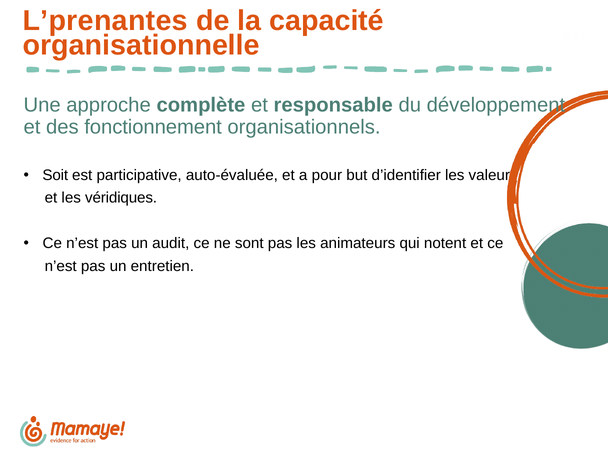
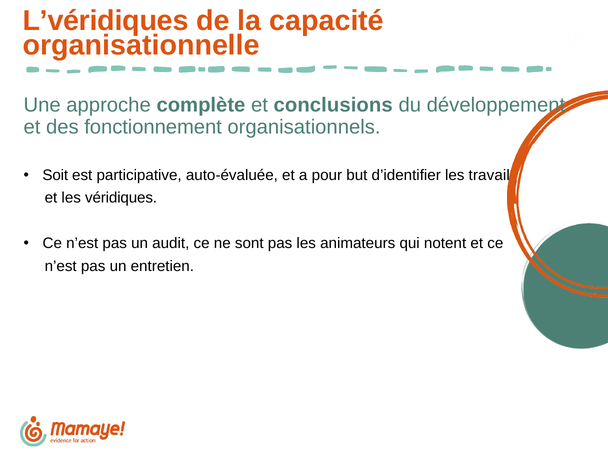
L’prenantes: L’prenantes -> L’véridiques (106, 21)
responsable: responsable -> conclusions (333, 105)
valeur: valeur -> travail (489, 175)
